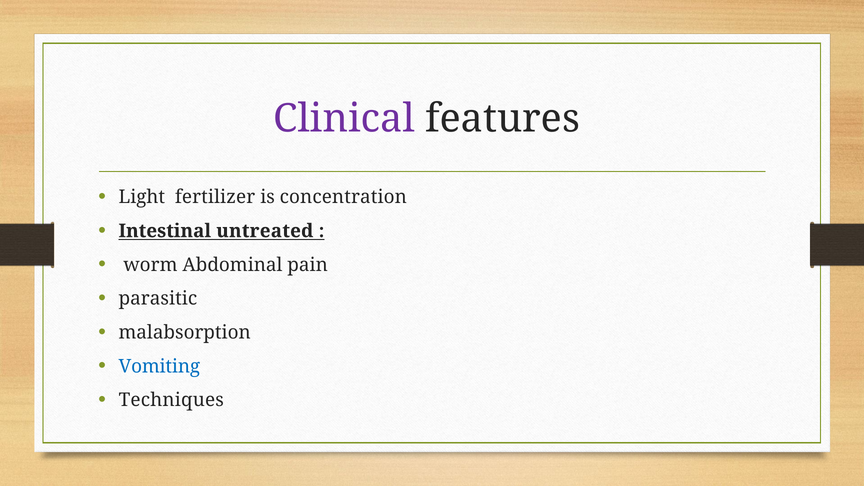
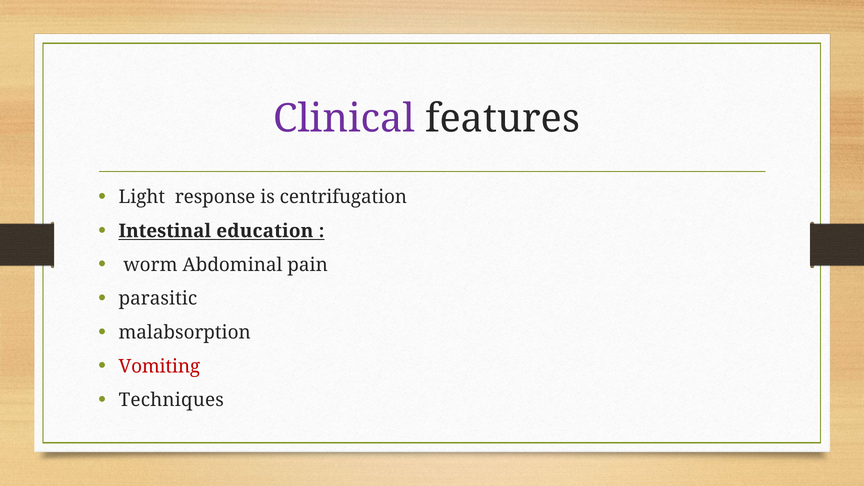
fertilizer: fertilizer -> response (215, 197)
concentration: concentration -> centrifugation (343, 197)
untreated: untreated -> education (265, 231)
Vomiting colour: blue -> red (159, 366)
